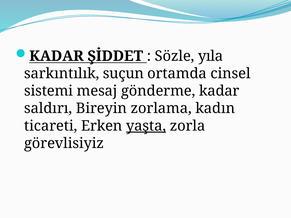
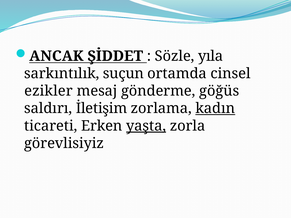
KADAR: KADAR -> ANCAK (56, 56)
sistemi: sistemi -> ezikler (48, 91)
gönderme kadar: kadar -> göğüs (219, 91)
Bireyin: Bireyin -> İletişim (102, 109)
kadın underline: none -> present (215, 109)
